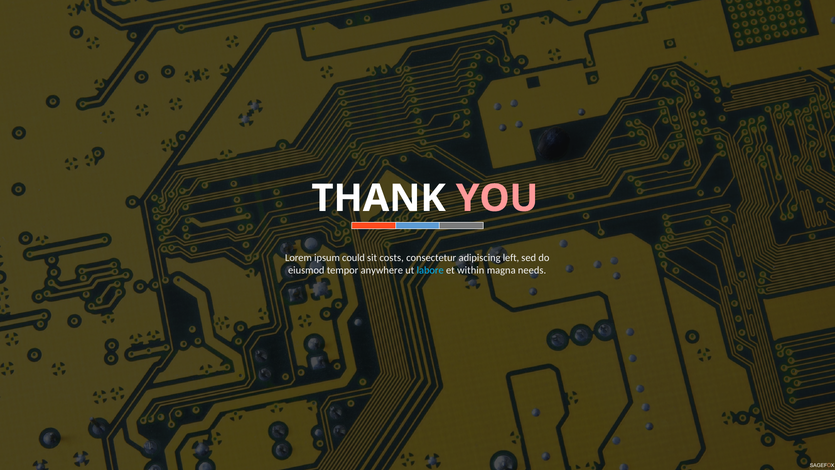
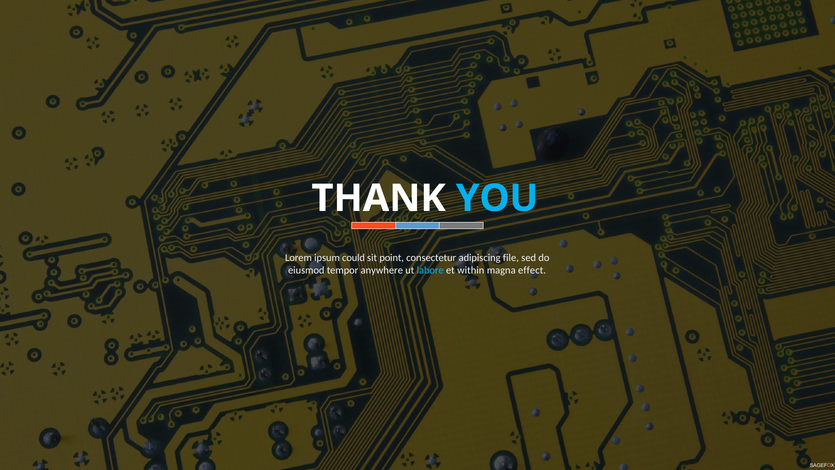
YOU colour: pink -> light blue (497, 198)
costs: costs -> point (392, 258)
left: left -> file (511, 258)
needs: needs -> effect (532, 270)
